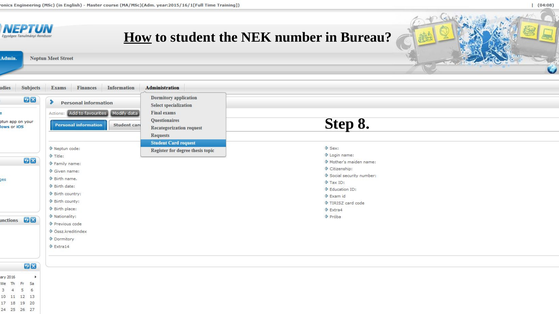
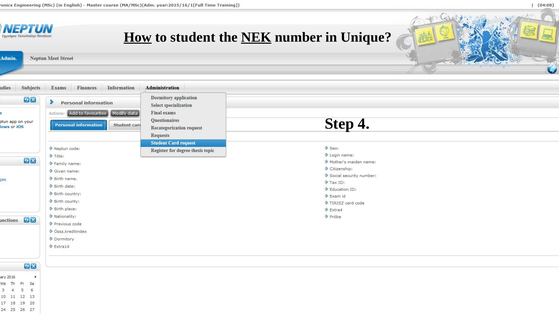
NEK underline: none -> present (256, 37)
Bureau: Bureau -> Unique (366, 37)
8: 8 -> 4 (364, 124)
